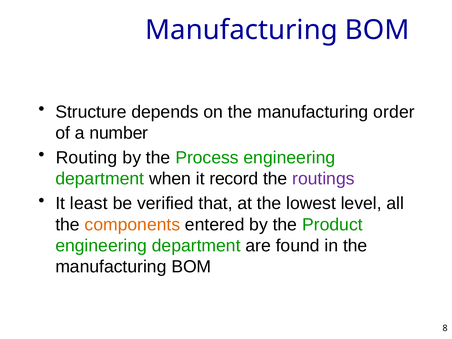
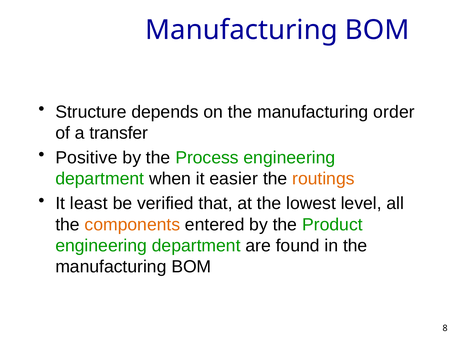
number: number -> transfer (119, 133)
Routing: Routing -> Positive (87, 158)
record: record -> easier (234, 179)
routings colour: purple -> orange (323, 179)
